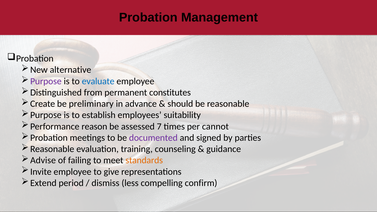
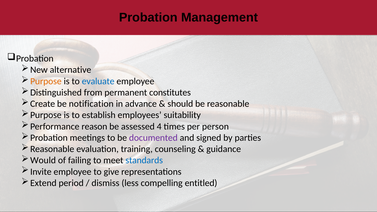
Purpose colour: purple -> orange (46, 81)
preliminary: preliminary -> notification (91, 104)
7: 7 -> 4 (159, 126)
cannot: cannot -> person (215, 126)
Advise: Advise -> Would (43, 160)
standards colour: orange -> blue (144, 160)
confirm: confirm -> entitled (201, 183)
